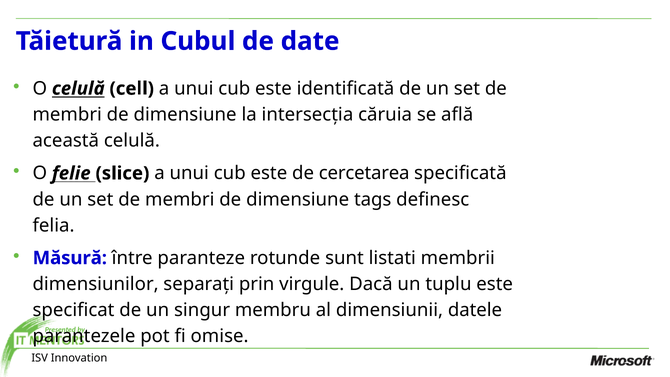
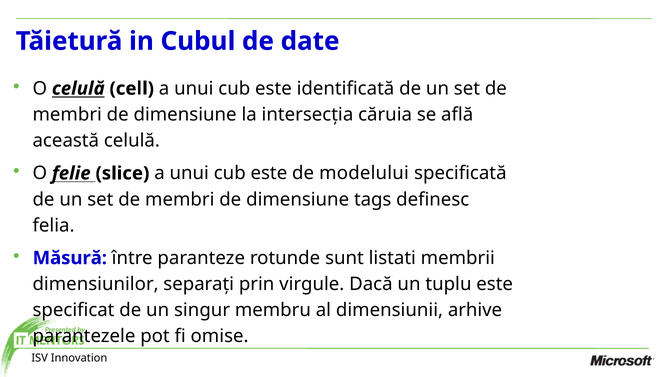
cercetarea: cercetarea -> modelului (364, 173)
datele: datele -> arhive (475, 310)
